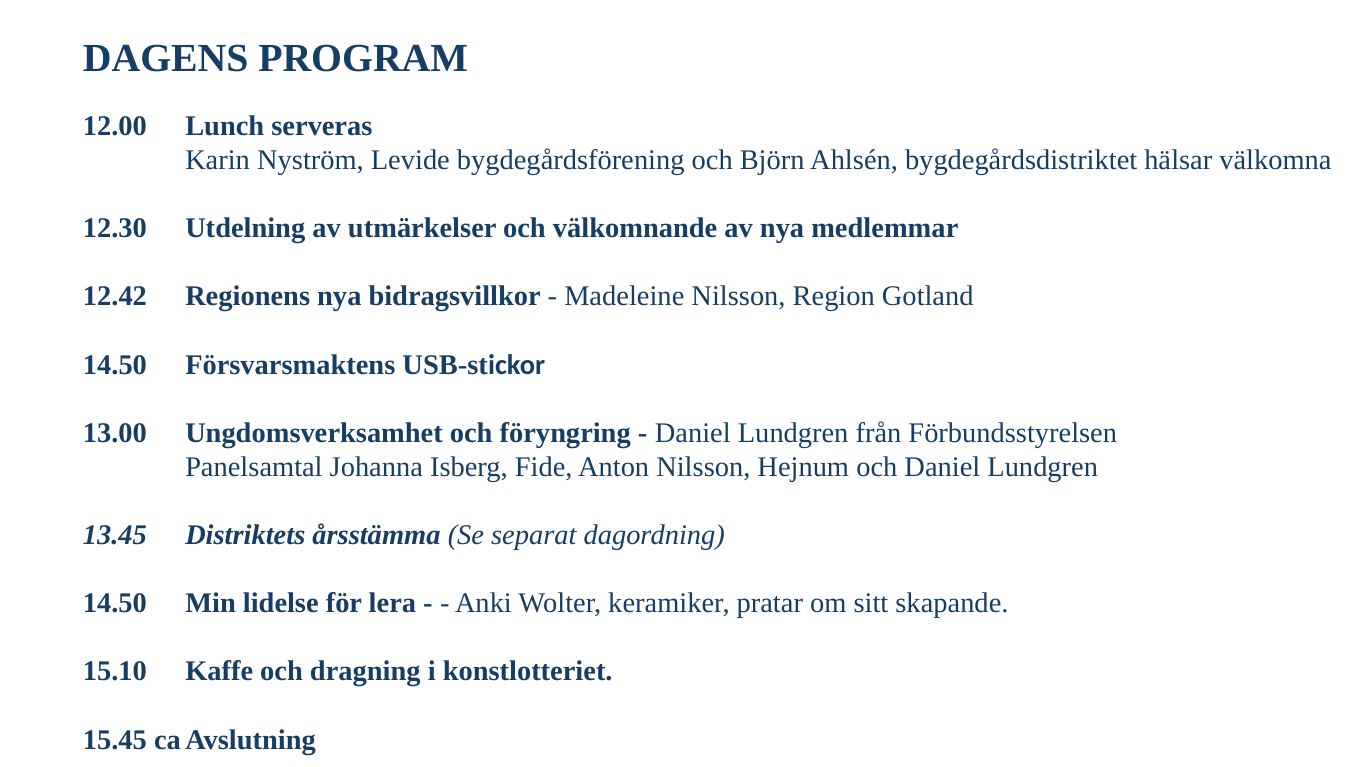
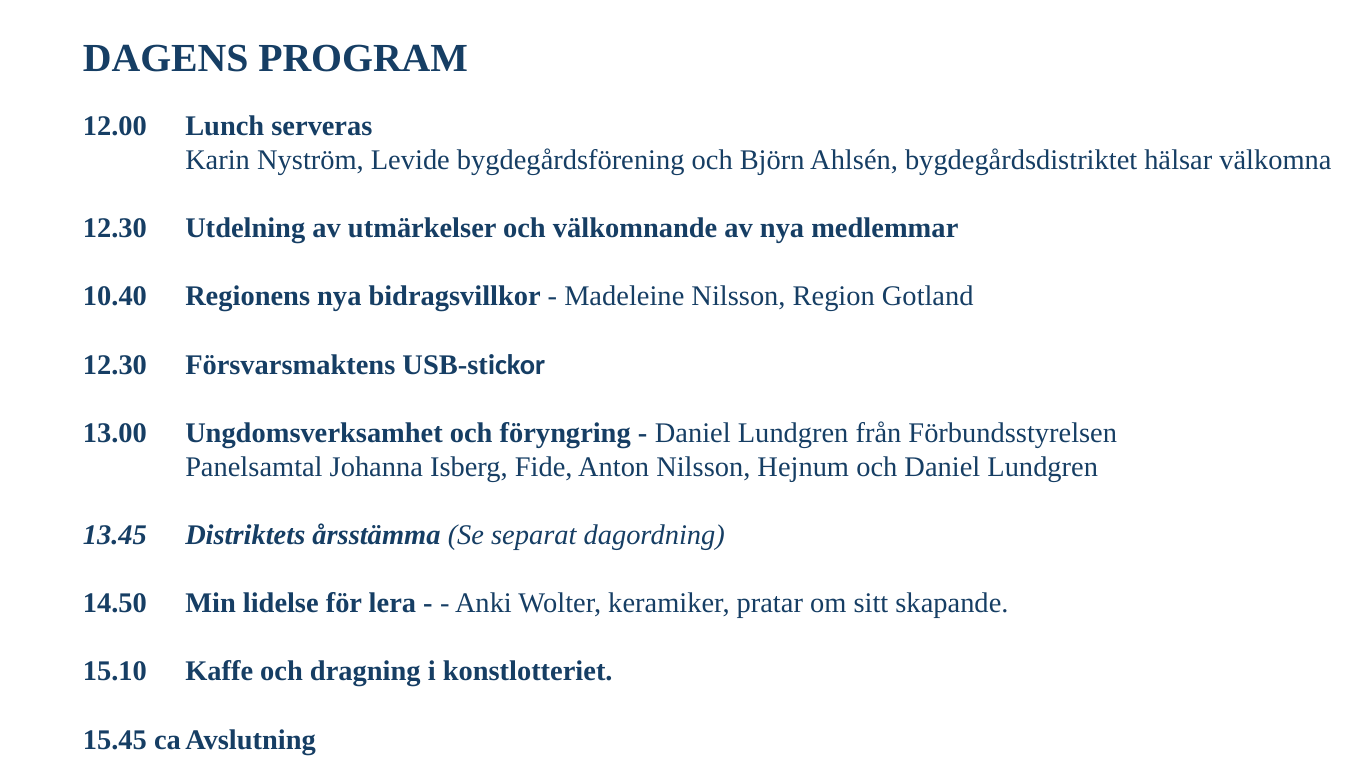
12.42: 12.42 -> 10.40 (115, 297)
14.50: 14.50 -> 12.30 (115, 365)
